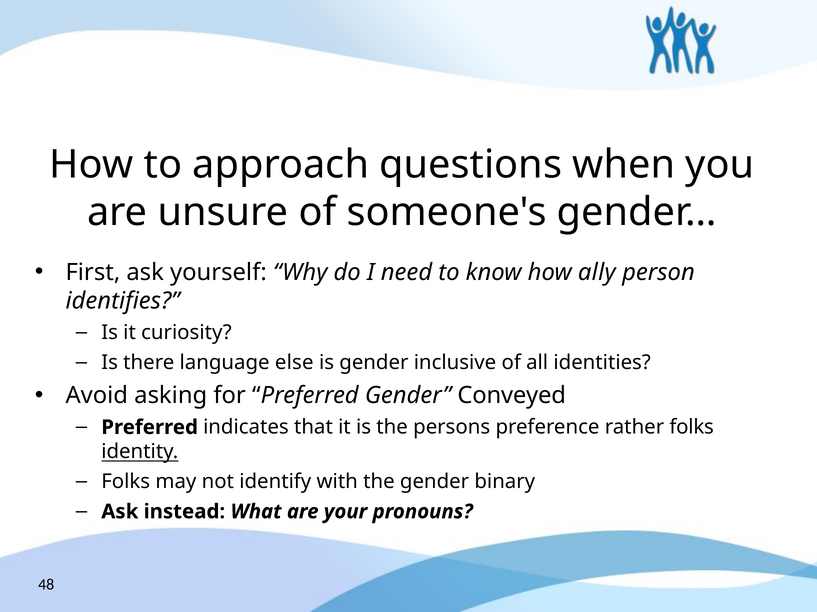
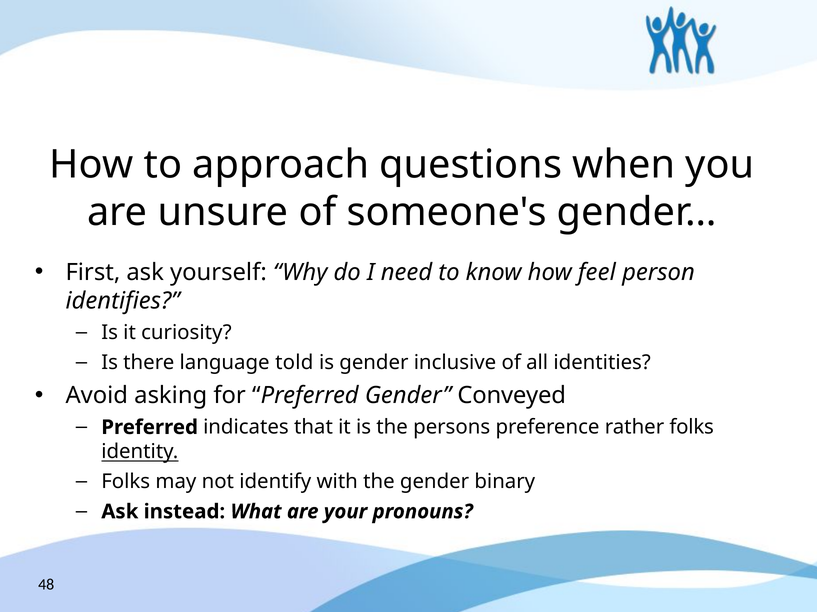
ally: ally -> feel (597, 273)
else: else -> told (294, 363)
